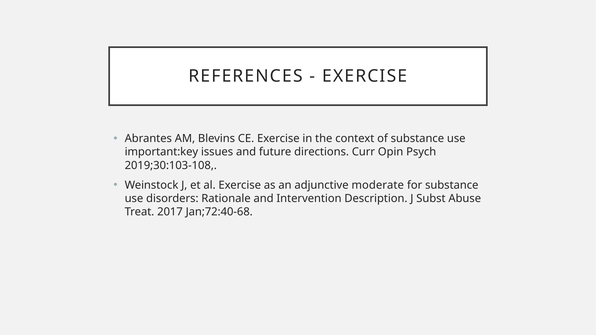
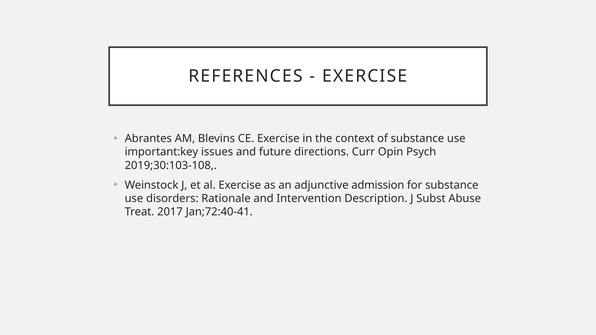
moderate: moderate -> admission (378, 185)
Jan;72:40-68: Jan;72:40-68 -> Jan;72:40-41 (219, 212)
